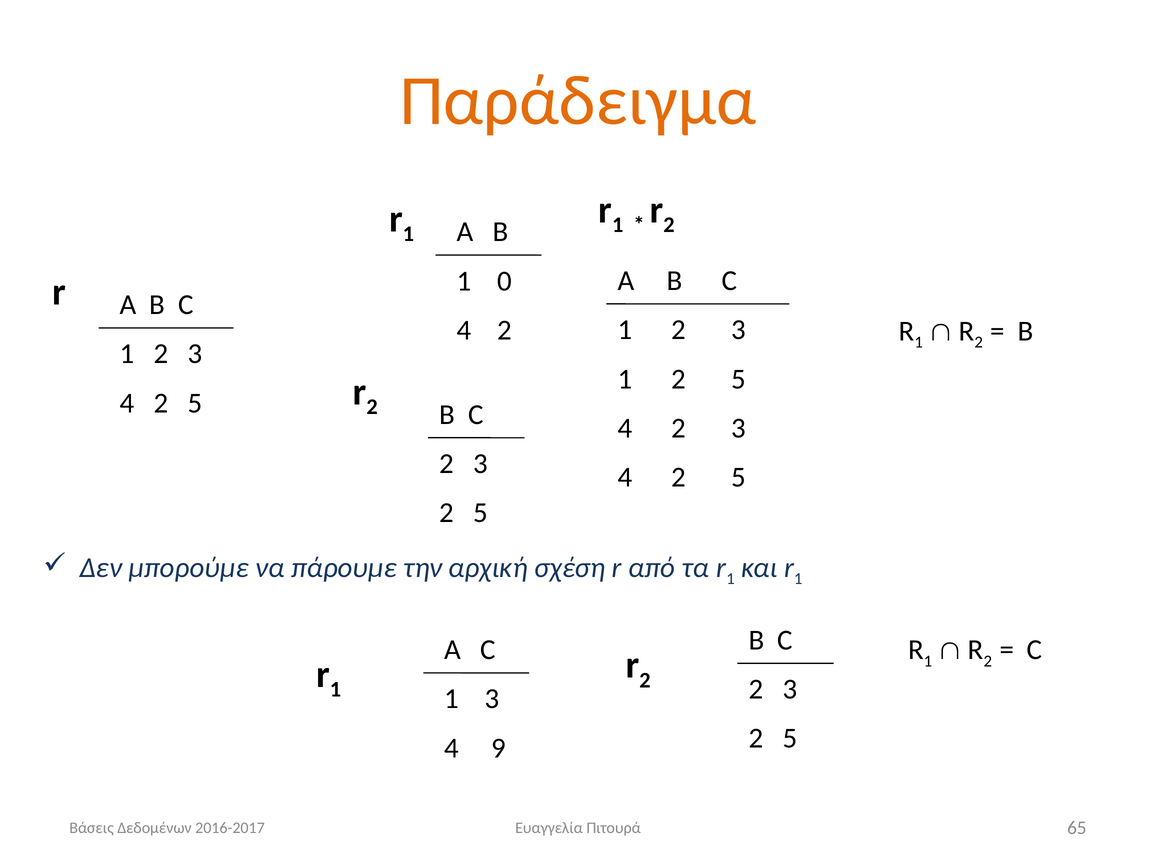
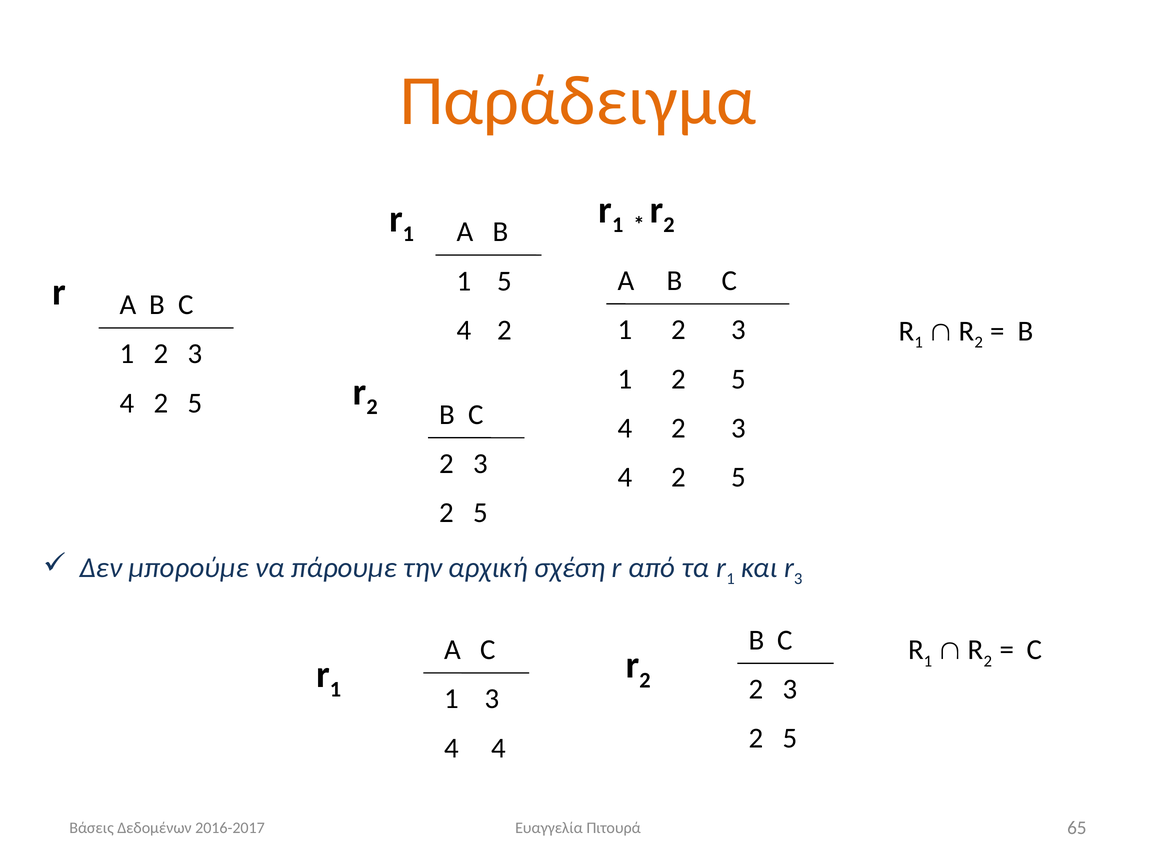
1 0: 0 -> 5 (504, 281)
και r 1: 1 -> 3 (798, 579)
4 9: 9 -> 4 (499, 748)
